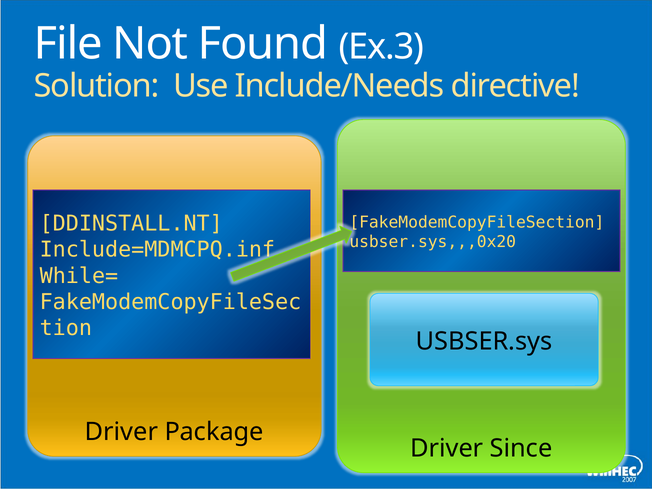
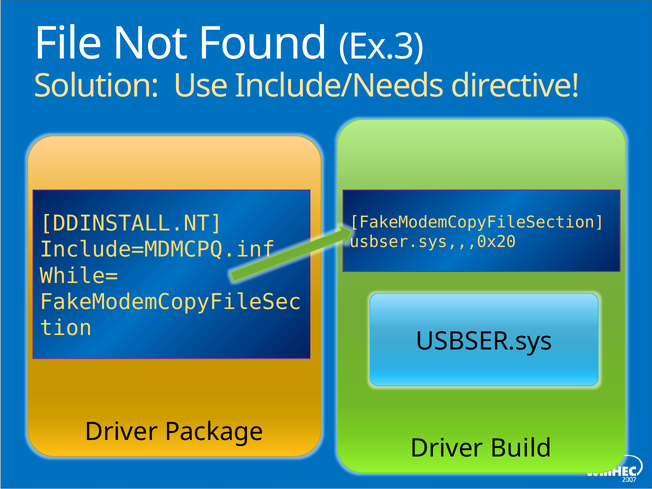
Since: Since -> Build (521, 448)
